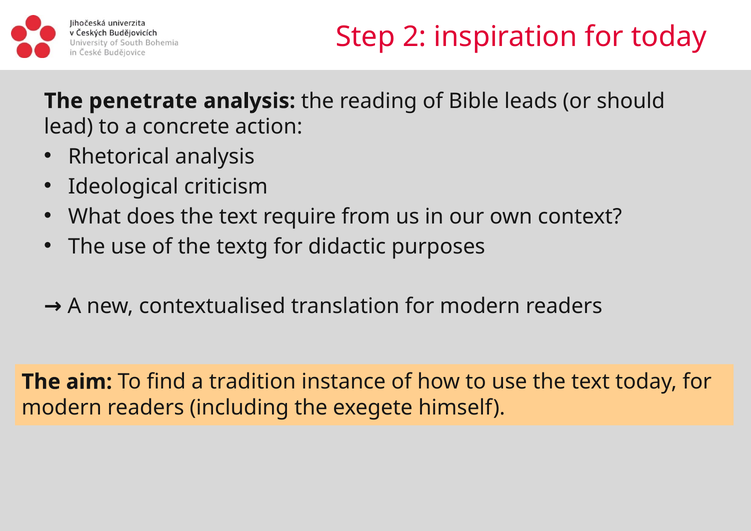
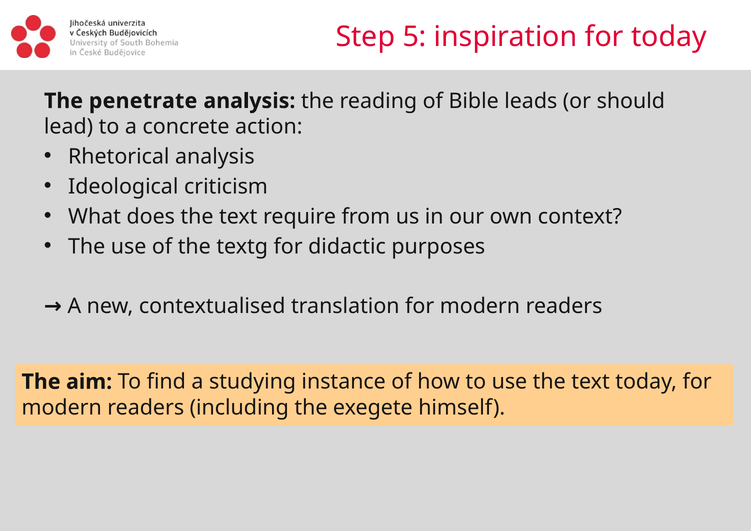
2: 2 -> 5 (415, 37)
tradition: tradition -> studying (253, 382)
